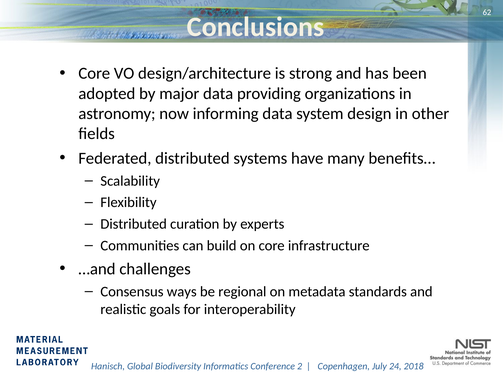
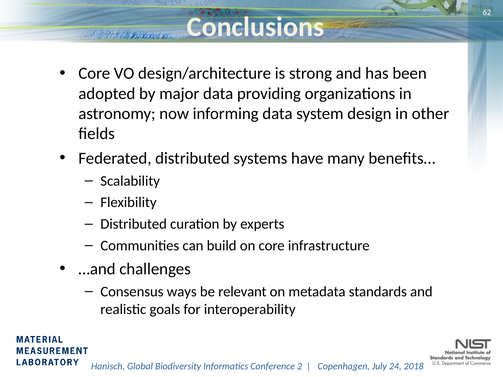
regional: regional -> relevant (242, 292)
